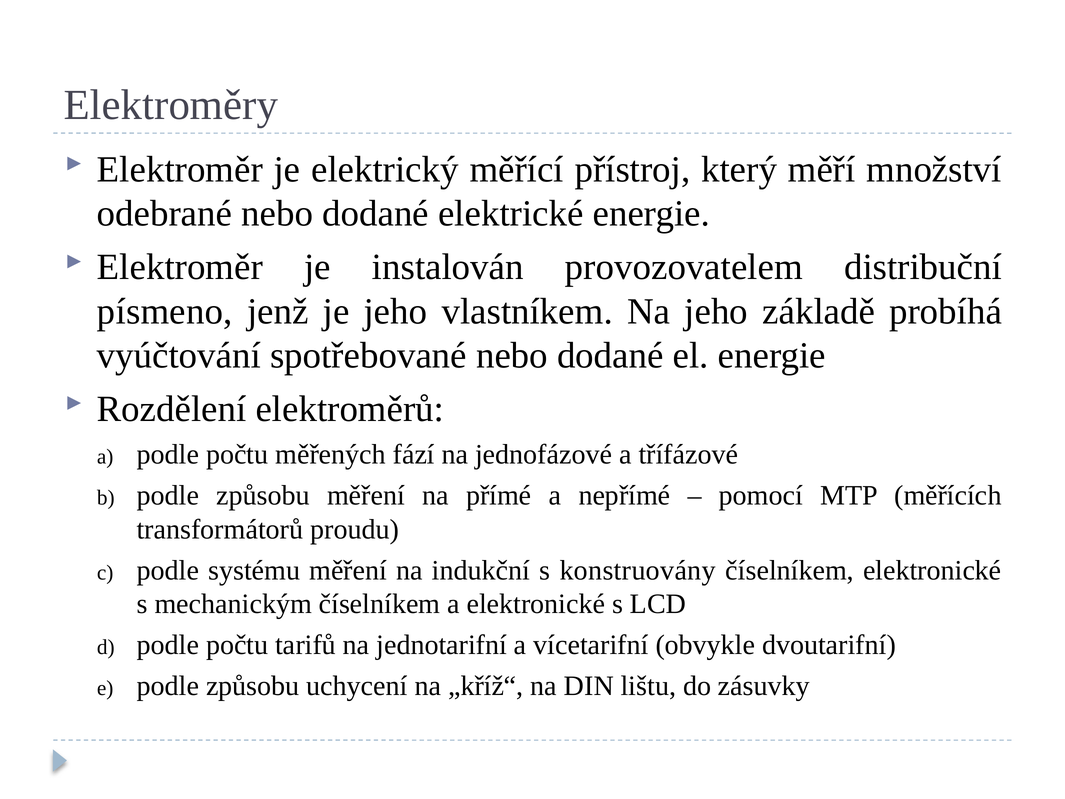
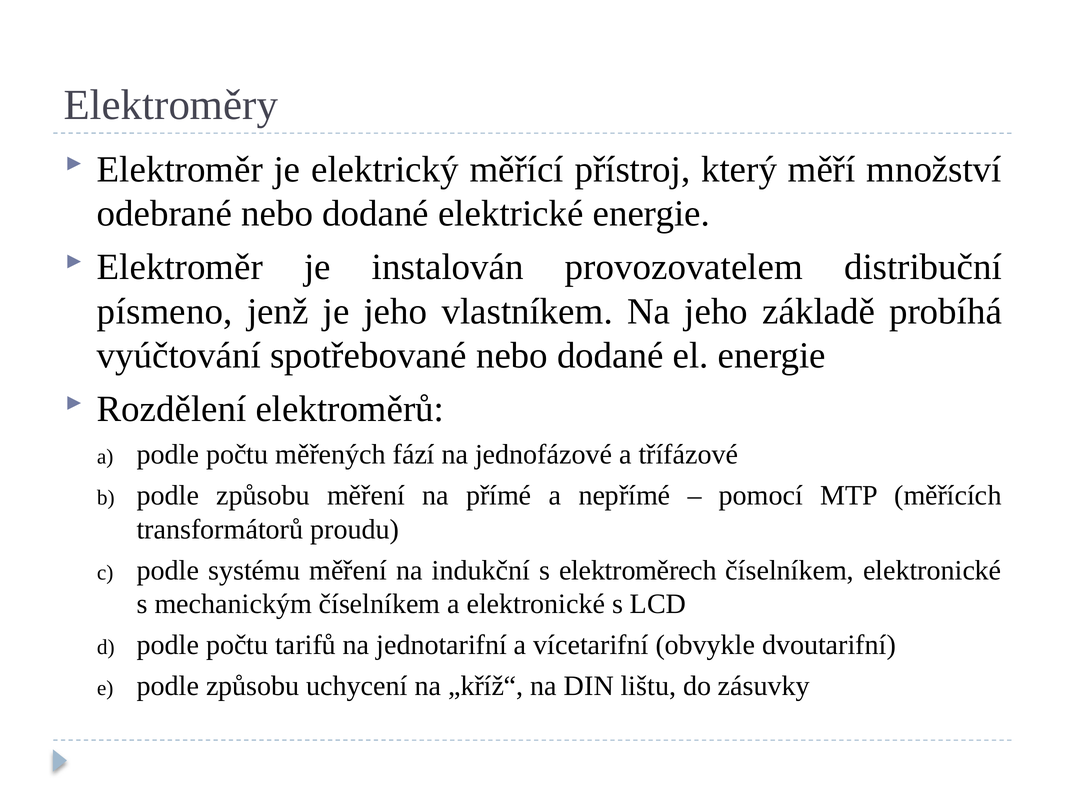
konstruovány: konstruovány -> elektroměrech (638, 570)
